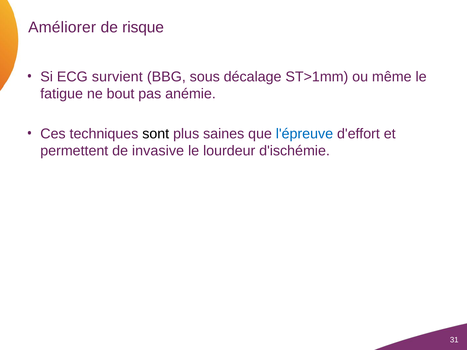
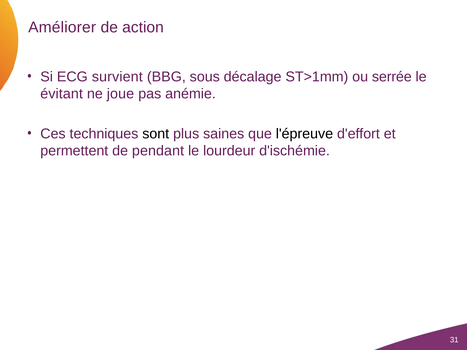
risque: risque -> action (143, 27)
même: même -> serrée (392, 77)
fatigue: fatigue -> évitant (62, 94)
bout: bout -> joue (120, 94)
l'épreuve colour: blue -> black (304, 134)
invasive: invasive -> pendant (158, 151)
